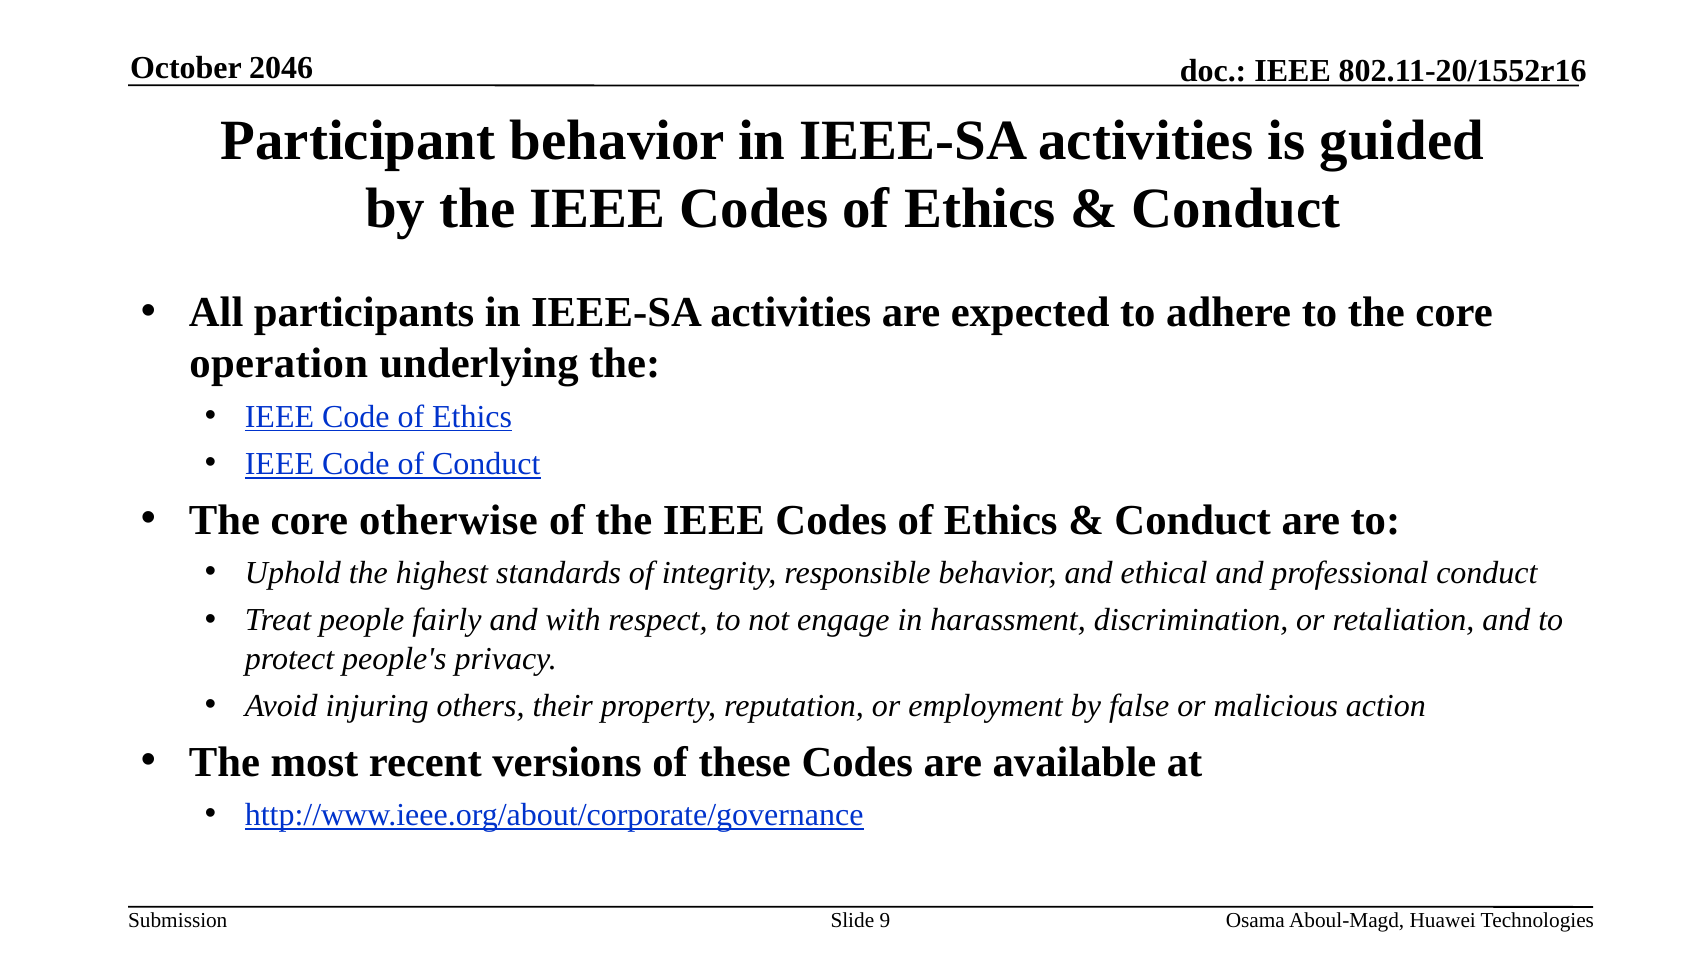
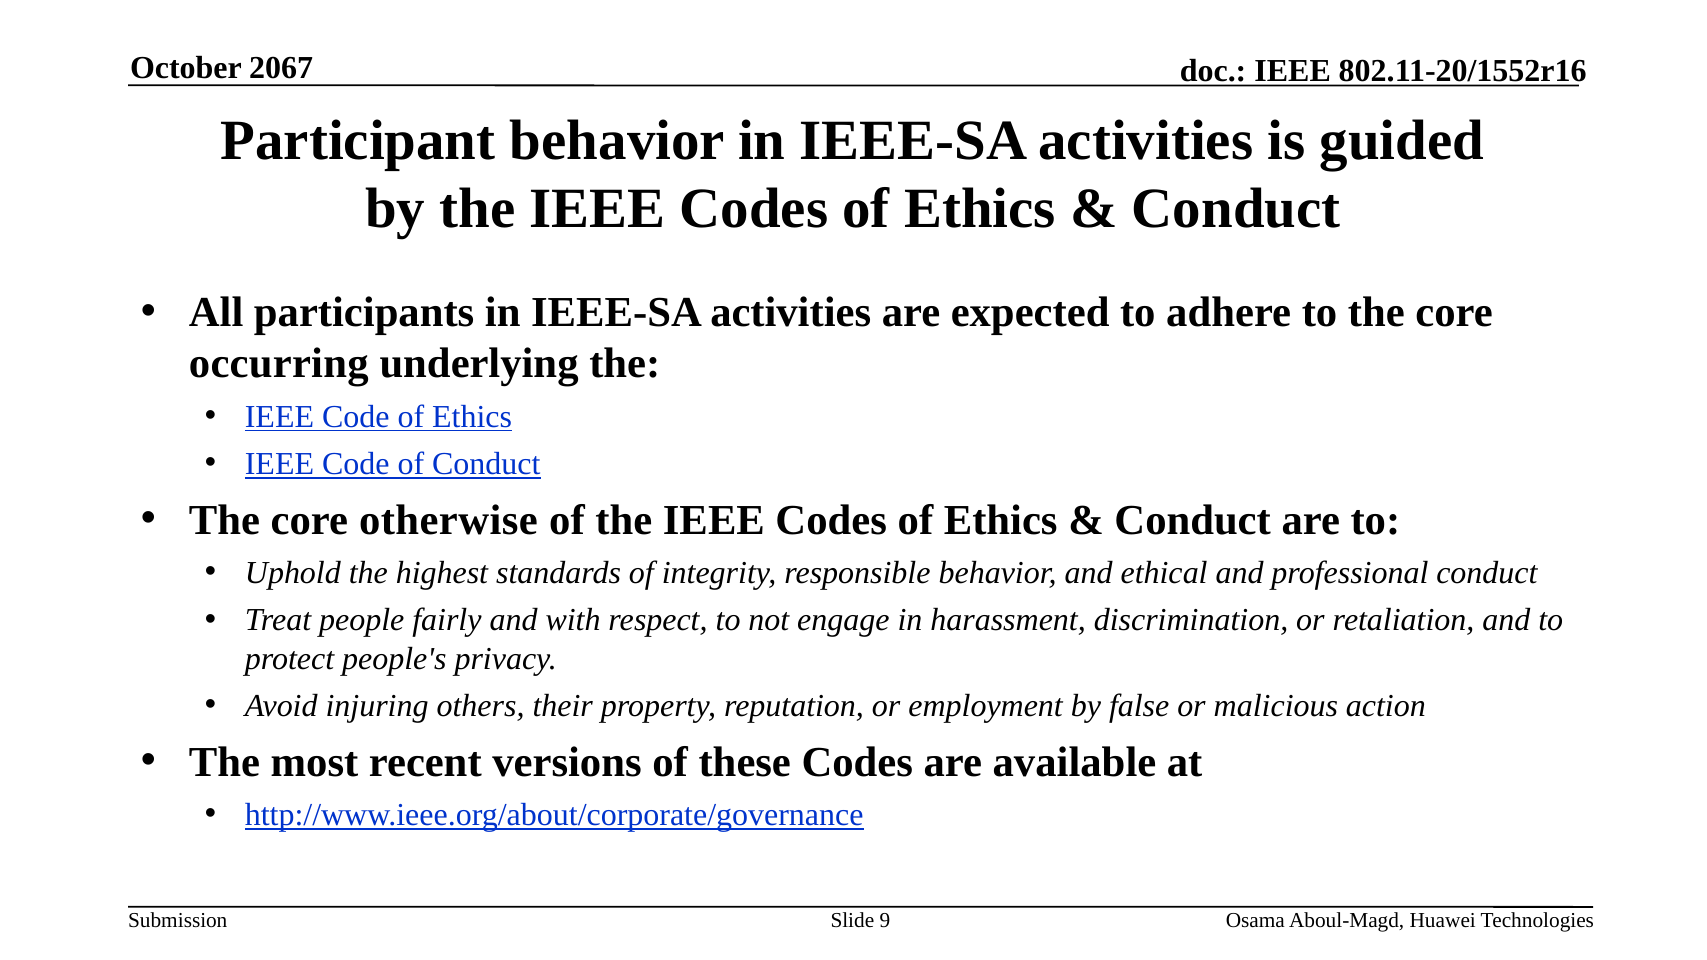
2046: 2046 -> 2067 (281, 68)
operation: operation -> occurring (279, 364)
